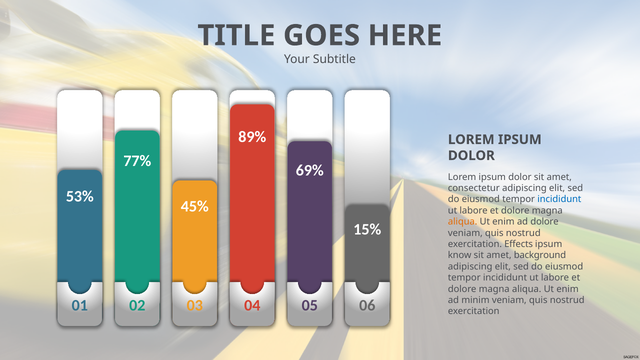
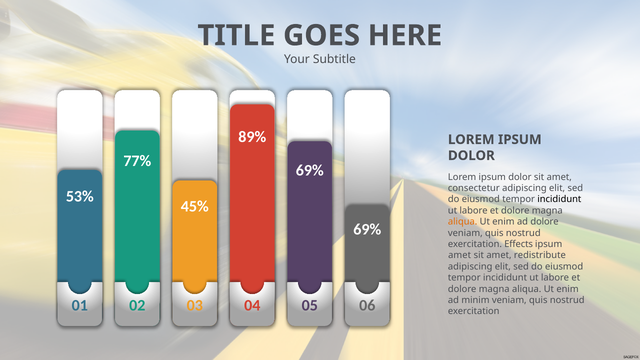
incididunt colour: blue -> black (559, 199)
15%: 15% -> 69% (367, 230)
know: know -> amet (460, 255)
background: background -> redistribute (540, 255)
